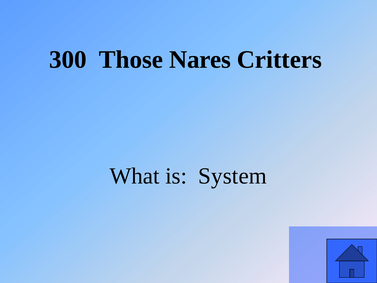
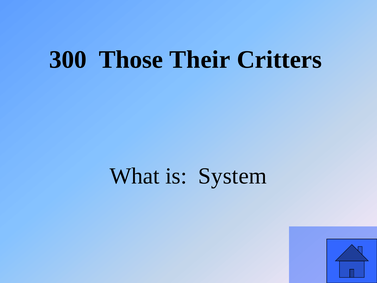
Nares: Nares -> Their (200, 60)
